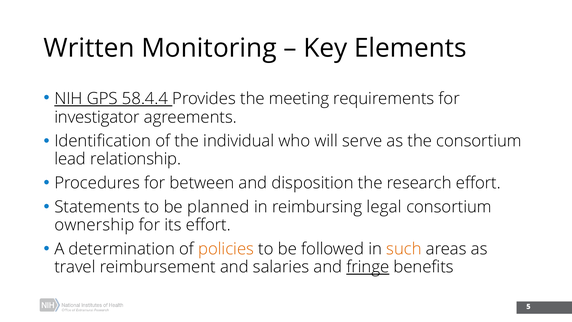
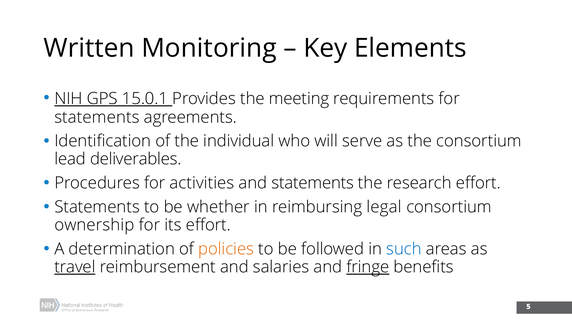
58.4.4: 58.4.4 -> 15.0.1 (145, 99)
investigator: investigator -> statements (97, 117)
relationship: relationship -> deliverables (136, 159)
between: between -> activities (202, 183)
and disposition: disposition -> statements (313, 183)
planned: planned -> whether (218, 207)
such colour: orange -> blue (404, 249)
travel underline: none -> present (75, 267)
